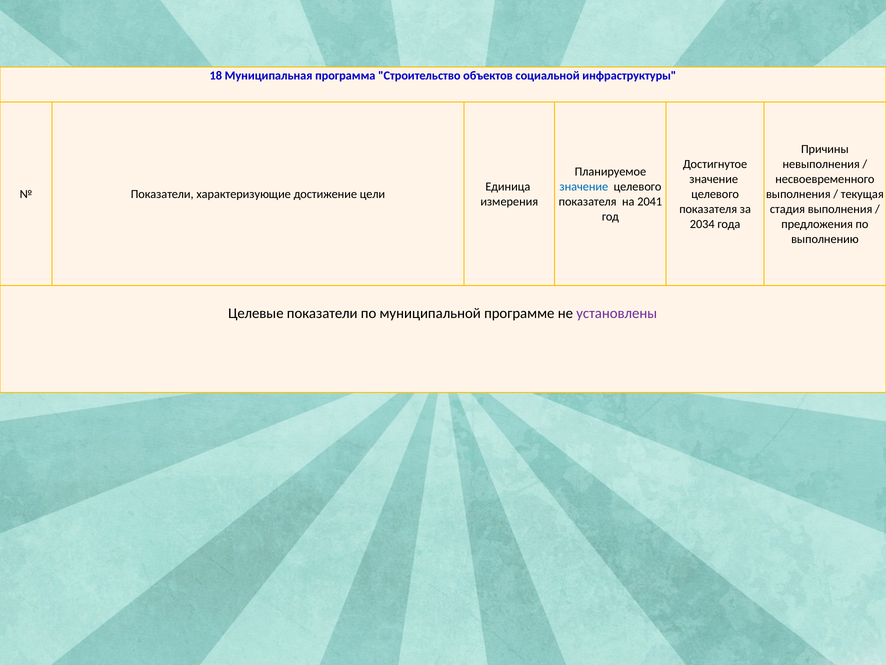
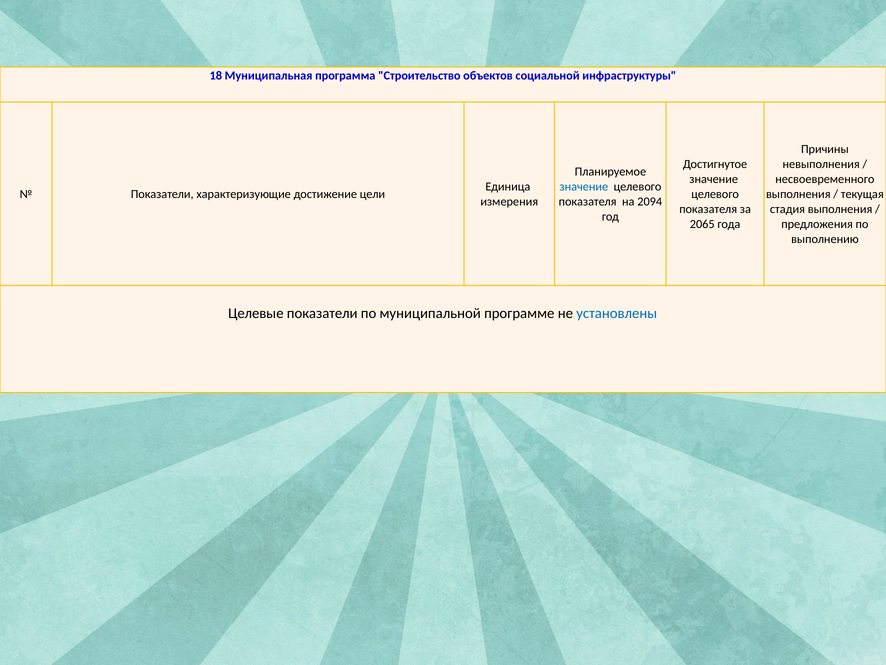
2041: 2041 -> 2094 (650, 202)
2034: 2034 -> 2065 (702, 224)
установлены colour: purple -> blue (617, 313)
